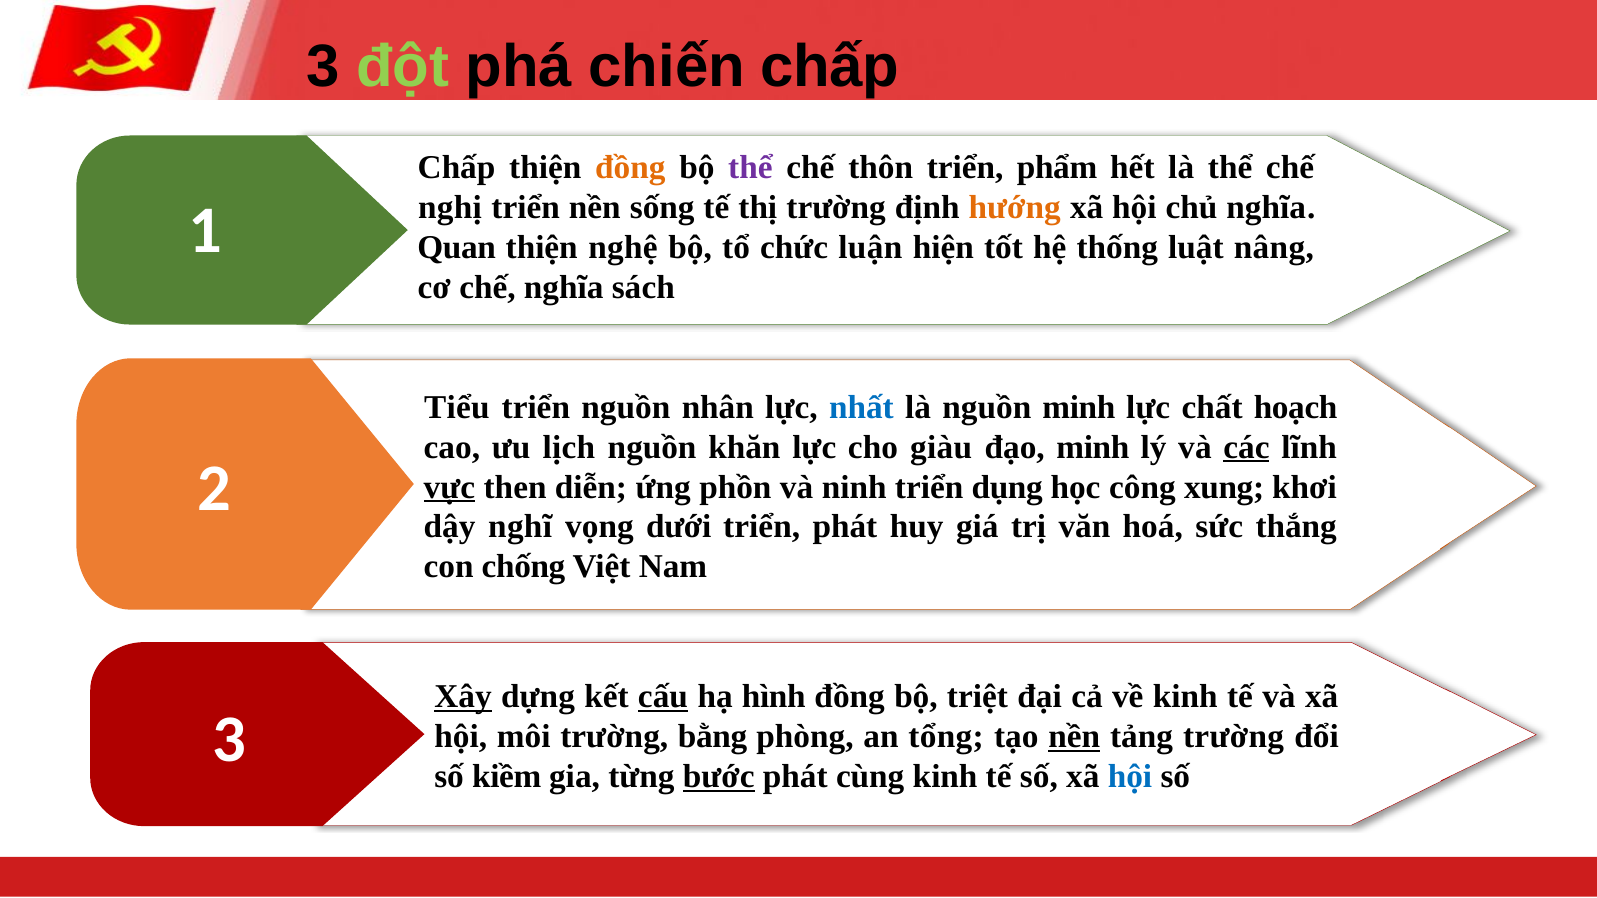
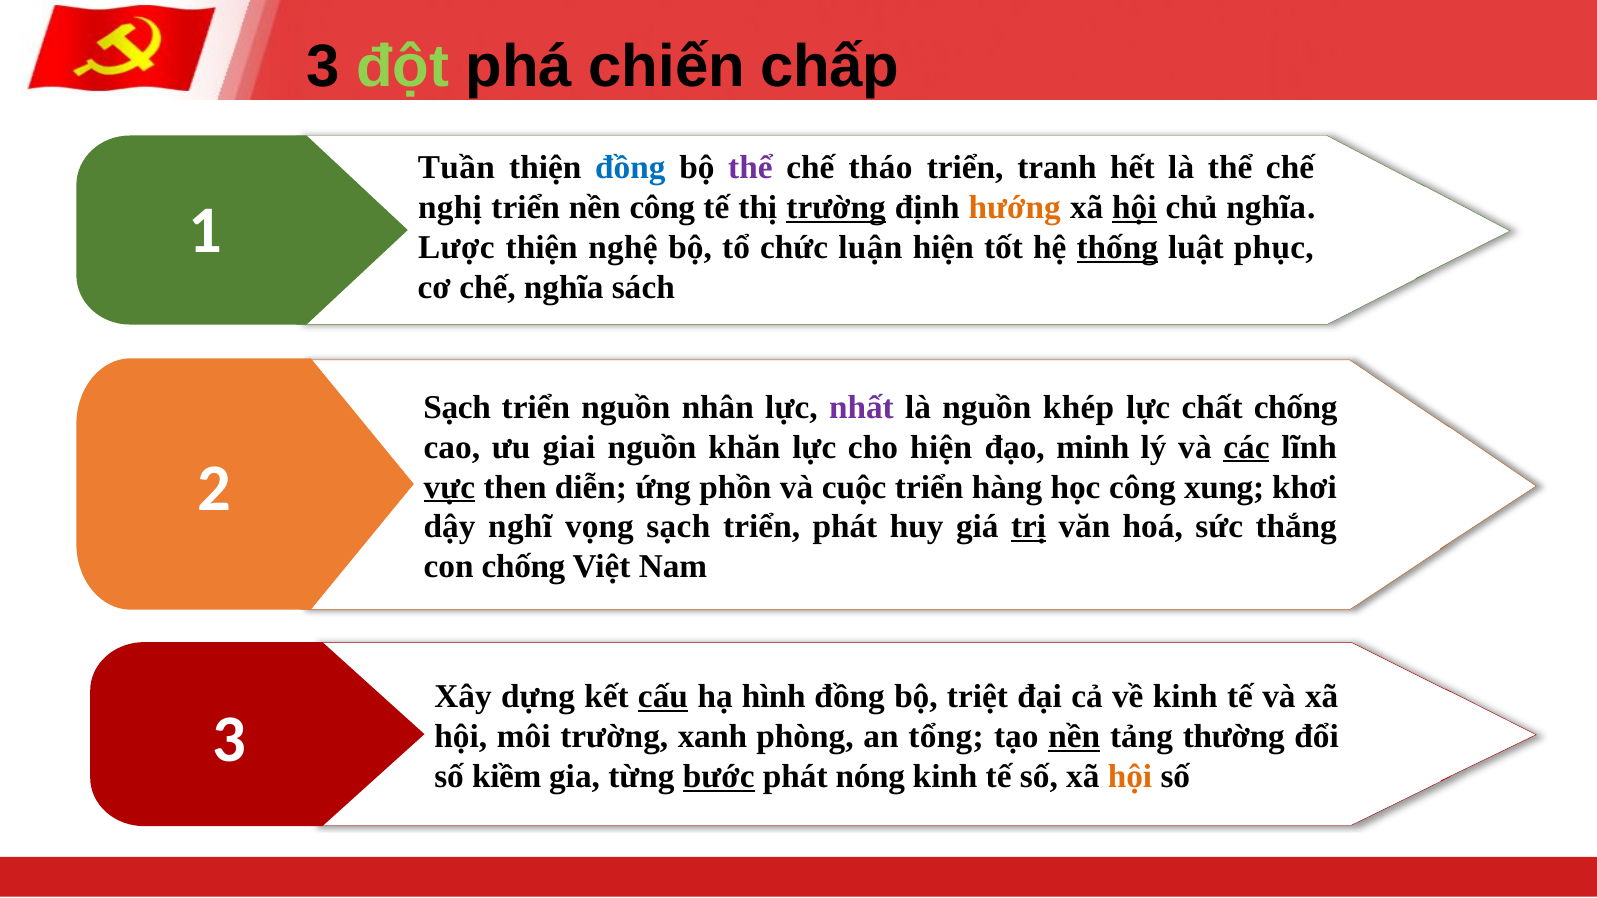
Chấp: Chấp -> Tuần (456, 168)
đồng colour: orange -> blue (630, 168)
thôn: thôn -> tháo (881, 168)
phẩm: phẩm -> tranh (1057, 168)
nền sống: sống -> công (662, 208)
trường underline: none -> present (836, 208)
hội underline: none -> present (1134, 208)
Quan: Quan -> Lược (456, 248)
thống underline: none -> present (1117, 248)
nâng: nâng -> phục (1274, 248)
Tiểu: Tiểu -> Sạch (457, 407)
nhất colour: blue -> purple (861, 407)
nguồn minh: minh -> khép (1079, 407)
chất hoạch: hoạch -> chống (1296, 407)
lịch: lịch -> giai (569, 447)
cho giàu: giàu -> hiện (941, 447)
ninh: ninh -> cuộc (854, 487)
dụng: dụng -> hàng (1007, 487)
vọng dưới: dưới -> sạch (678, 527)
trị underline: none -> present (1029, 527)
Xây underline: present -> none (463, 697)
bằng: bằng -> xanh (712, 737)
tảng trường: trường -> thường (1234, 737)
cùng: cùng -> nóng (870, 777)
hội colour: blue -> orange (1130, 777)
